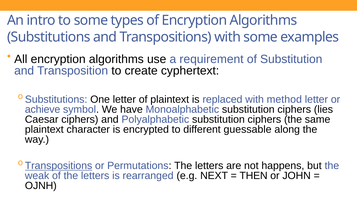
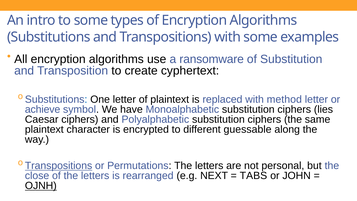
requirement: requirement -> ransomware (212, 59)
happens: happens -> personal (283, 166)
weak: weak -> close (37, 176)
THEN: THEN -> TABS (253, 176)
OJNH underline: none -> present (41, 186)
